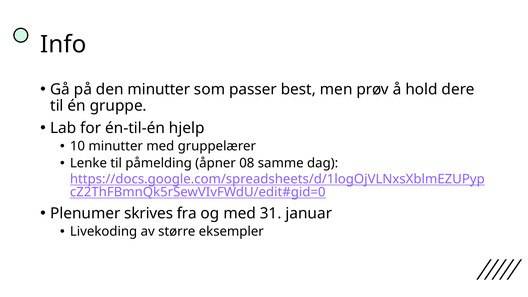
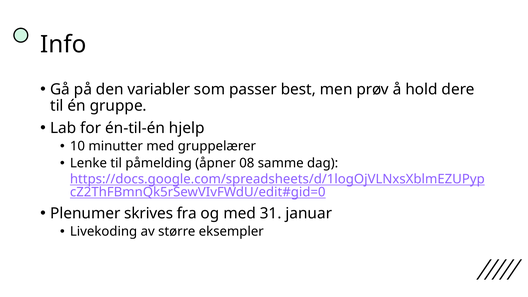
den minutter: minutter -> variabler (159, 89)
